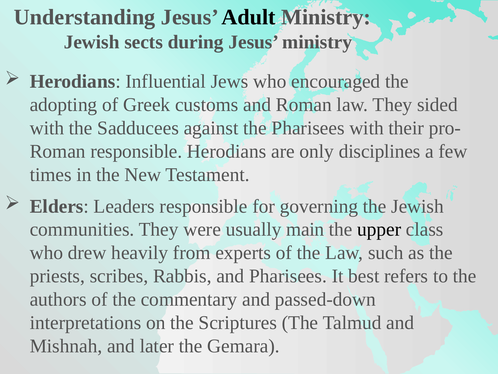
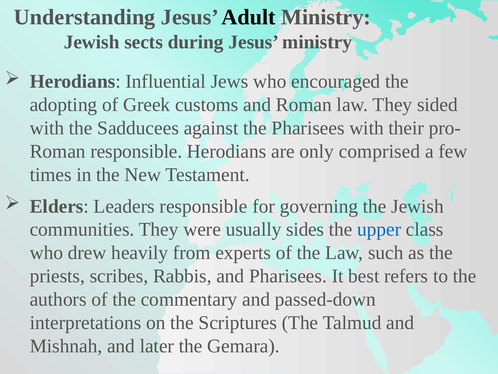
disciplines: disciplines -> comprised (379, 151)
main: main -> sides (305, 229)
upper colour: black -> blue (379, 229)
